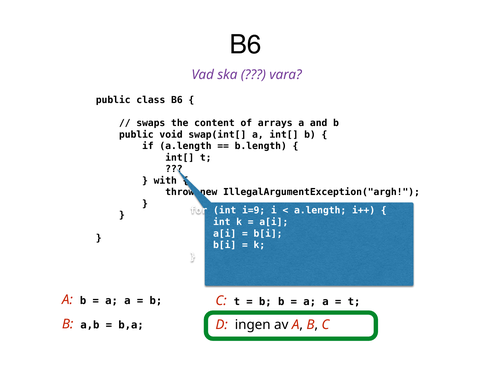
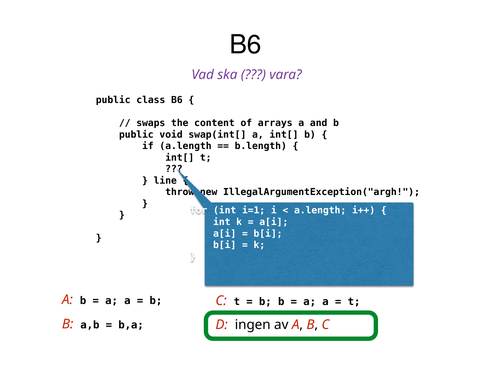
with: with -> line (165, 181)
i=9: i=9 -> i=1 (254, 211)
